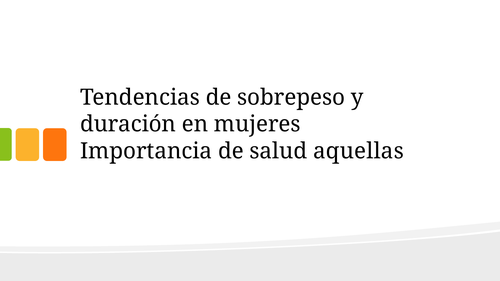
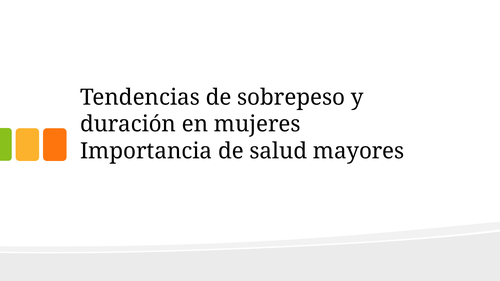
aquellas: aquellas -> mayores (359, 151)
